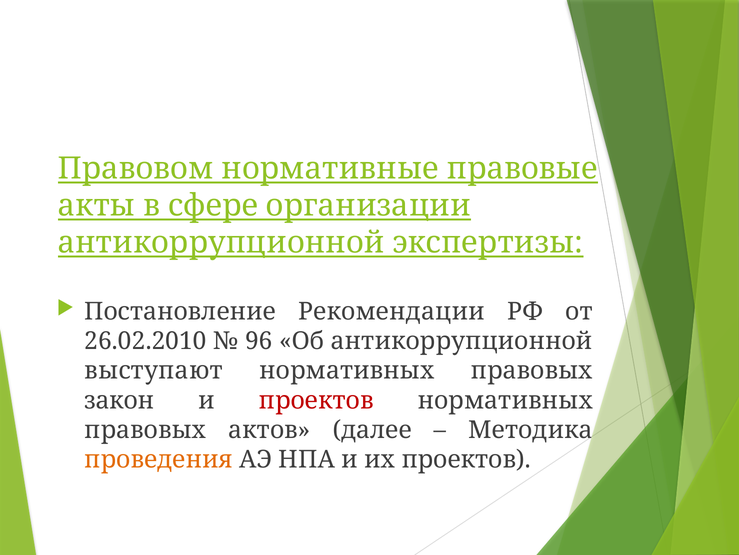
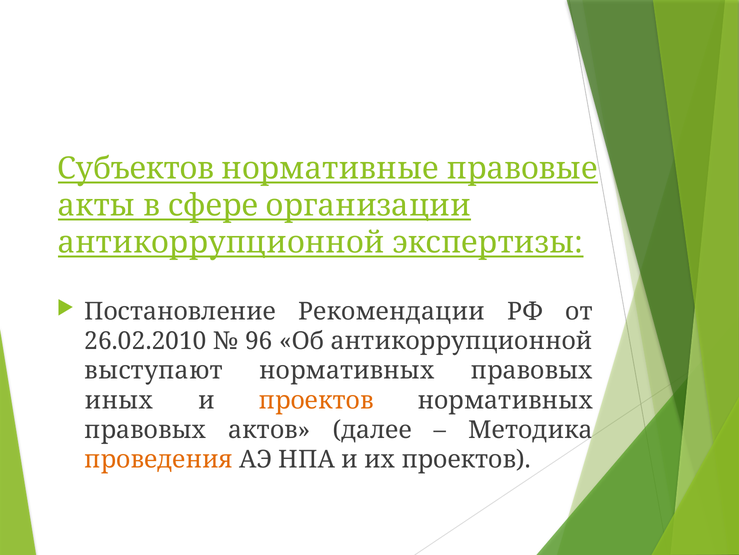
Правовом: Правовом -> Субъектов (136, 168)
закон: закон -> иных (119, 400)
проектов colour: red -> orange (316, 400)
